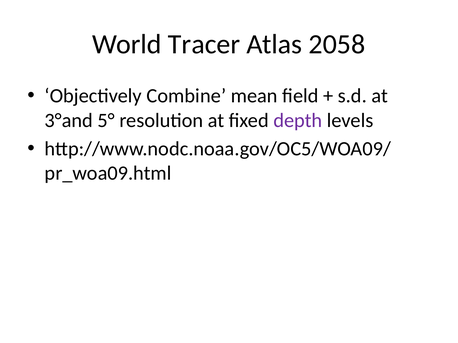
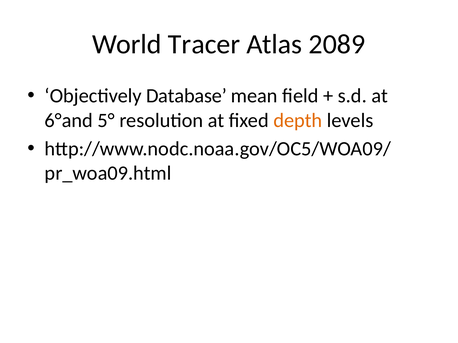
2058: 2058 -> 2089 (337, 44)
Combine: Combine -> Database (186, 96)
3°and: 3°and -> 6°and (69, 121)
depth colour: purple -> orange (298, 121)
